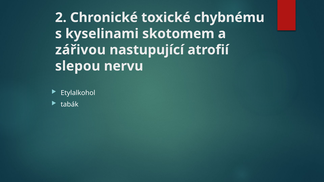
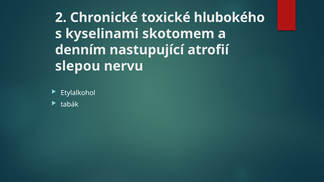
chybnému: chybnému -> hlubokého (229, 18)
zářivou: zářivou -> denním (81, 50)
